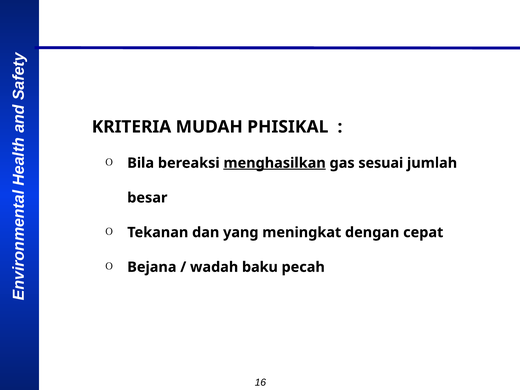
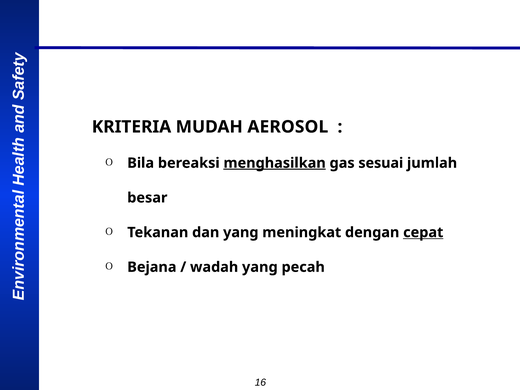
PHISIKAL: PHISIKAL -> AEROSOL (288, 127)
cepat underline: none -> present (423, 232)
wadah baku: baku -> yang (260, 267)
